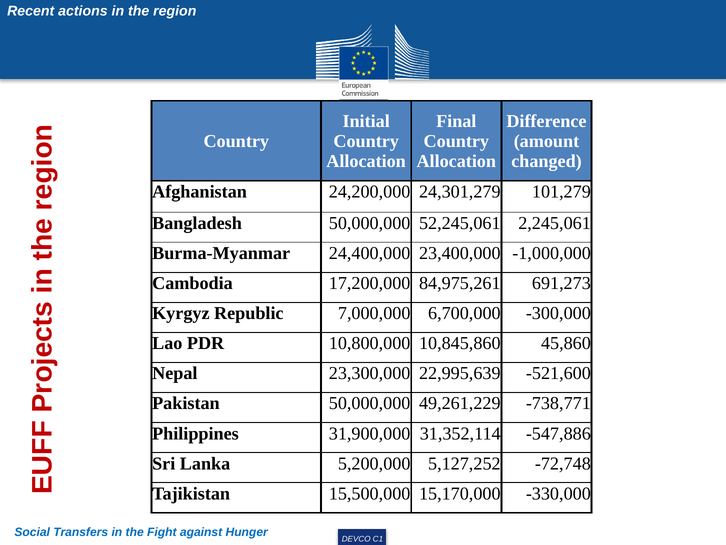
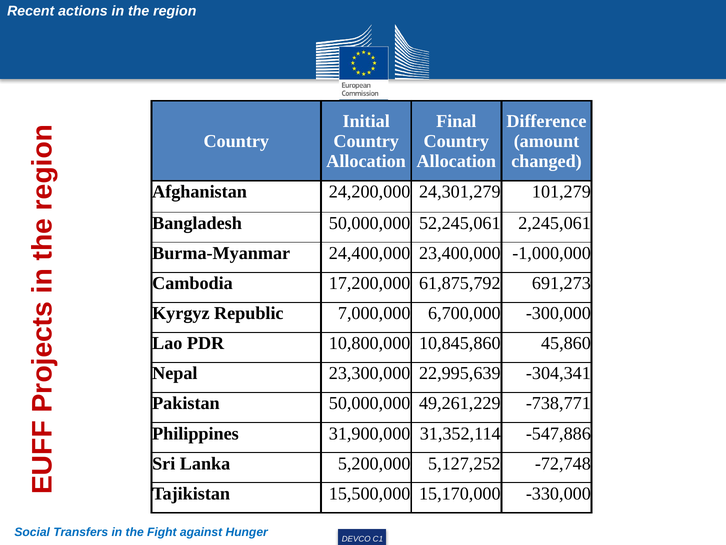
84,975,261: 84,975,261 -> 61,875,792 (460, 283)
-521,600: -521,600 -> -304,341 (558, 373)
